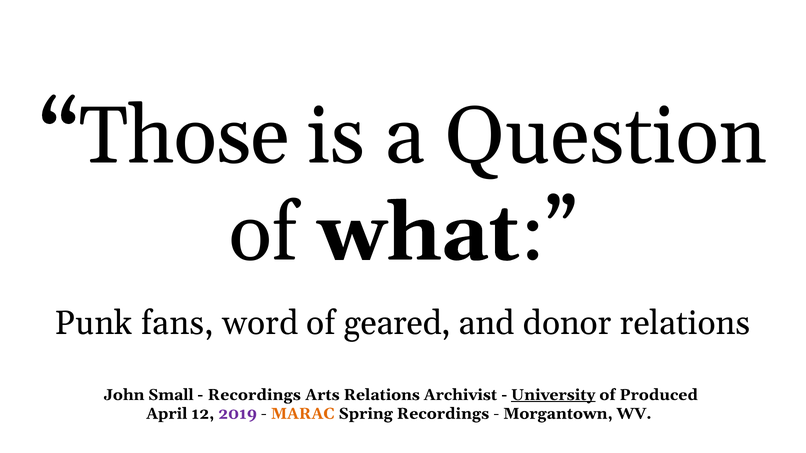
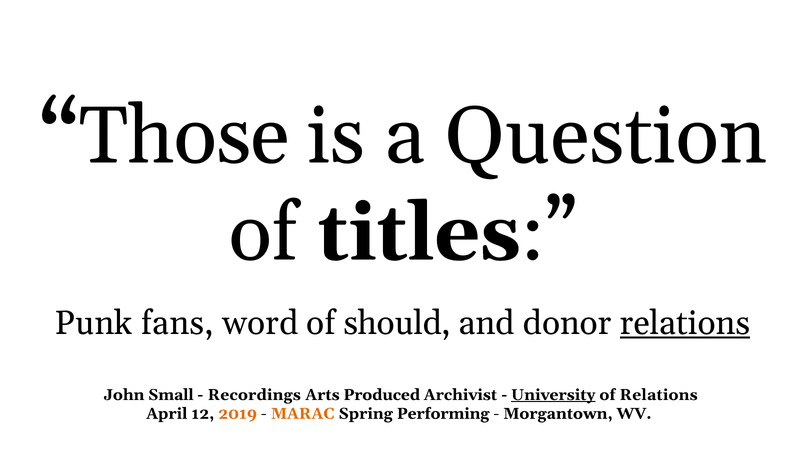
what: what -> titles (419, 233)
geared: geared -> should (397, 323)
relations underline: none -> present (685, 323)
Arts Relations: Relations -> Produced (382, 395)
of Produced: Produced -> Relations (659, 395)
2019 colour: purple -> orange (238, 414)
Spring Recordings: Recordings -> Performing (443, 414)
